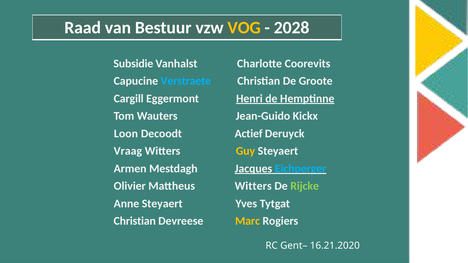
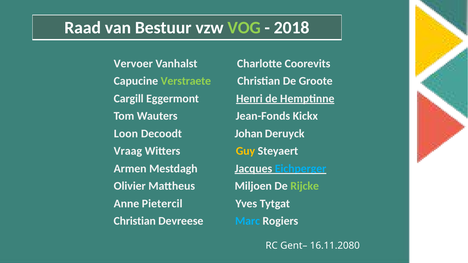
VOG colour: yellow -> light green (244, 28)
2028: 2028 -> 2018 (292, 28)
Subsidie: Subsidie -> Vervoer (133, 64)
Verstraete colour: light blue -> light green (186, 81)
Jean-Guido: Jean-Guido -> Jean-Fonds (263, 116)
Actief: Actief -> Johan (249, 134)
Mattheus Witters: Witters -> Miljoen (253, 186)
Anne Steyaert: Steyaert -> Pietercil (162, 204)
Marc colour: yellow -> light blue (248, 221)
16.21.2020: 16.21.2020 -> 16.11.2080 (335, 246)
